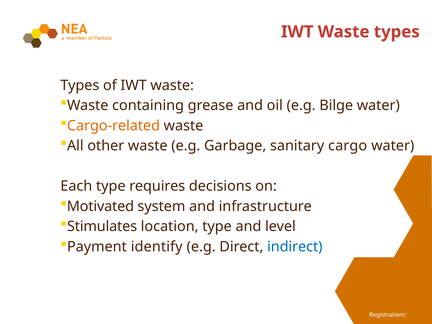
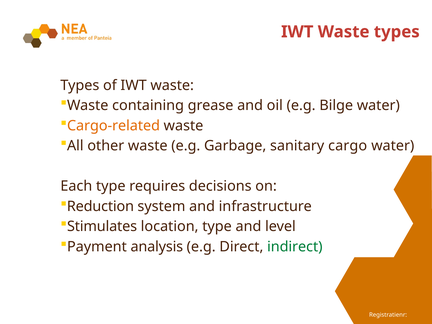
Motivated: Motivated -> Reduction (100, 206)
identify: identify -> analysis (157, 247)
indirect colour: blue -> green (295, 247)
